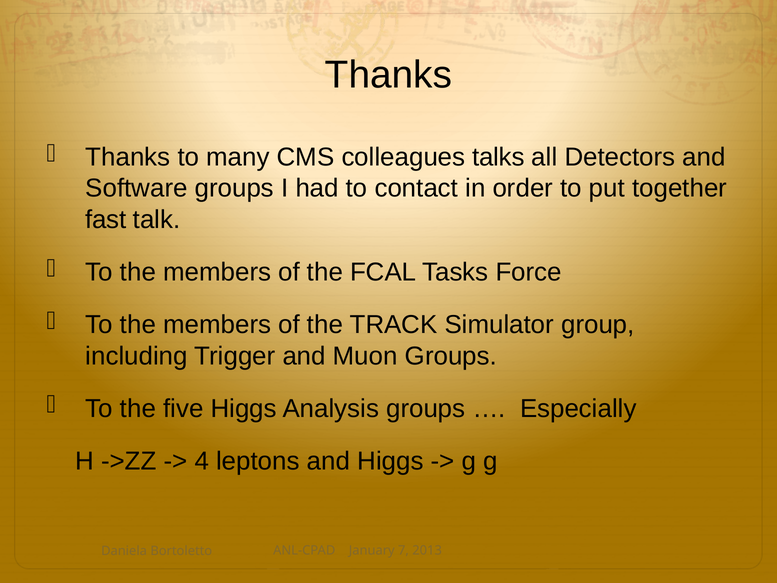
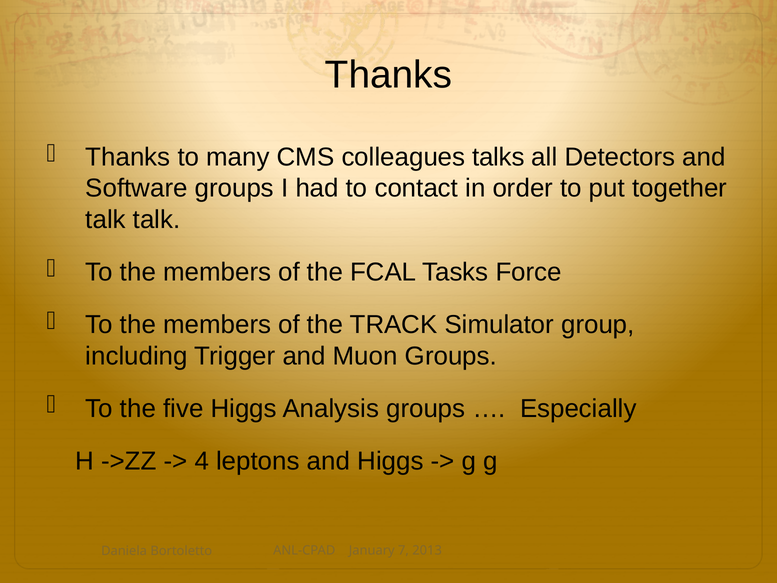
fast: fast -> talk (106, 219)
